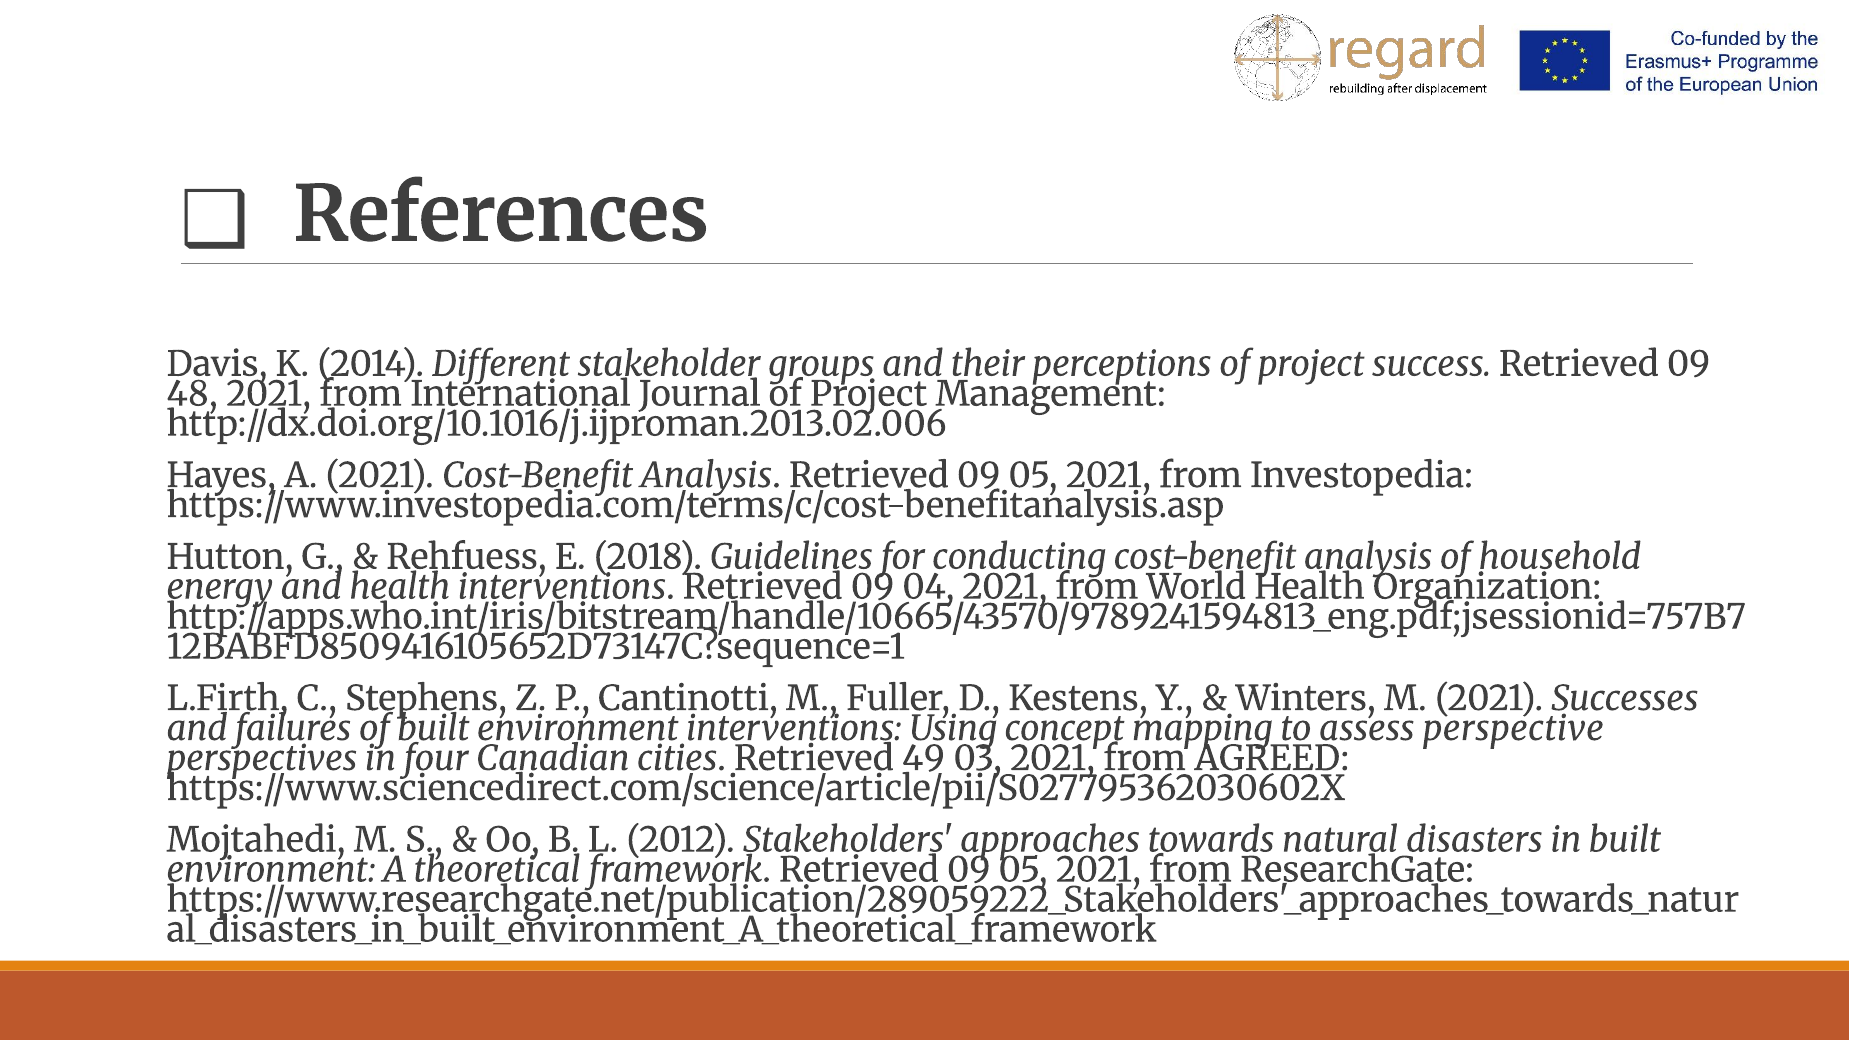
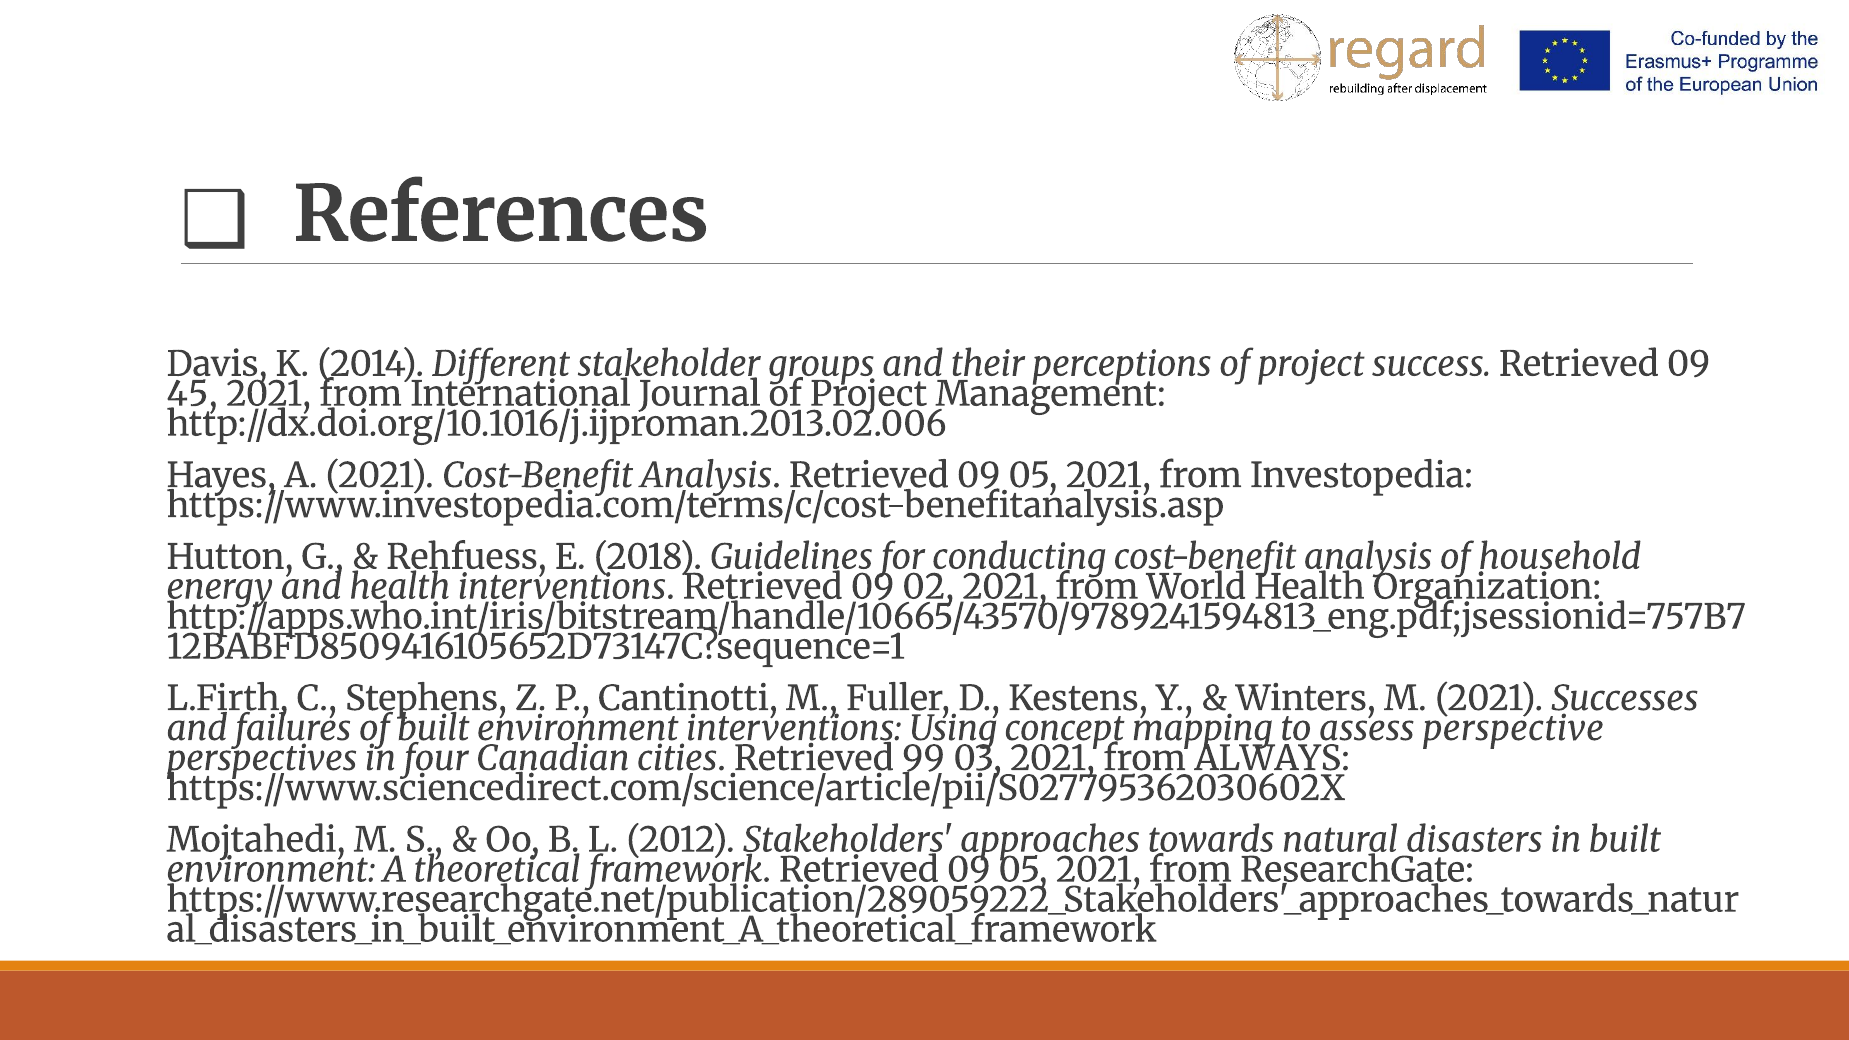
48: 48 -> 45 (192, 394)
04: 04 -> 02 (928, 587)
49: 49 -> 99 (923, 759)
AGREED: AGREED -> ALWAYS (1272, 759)
